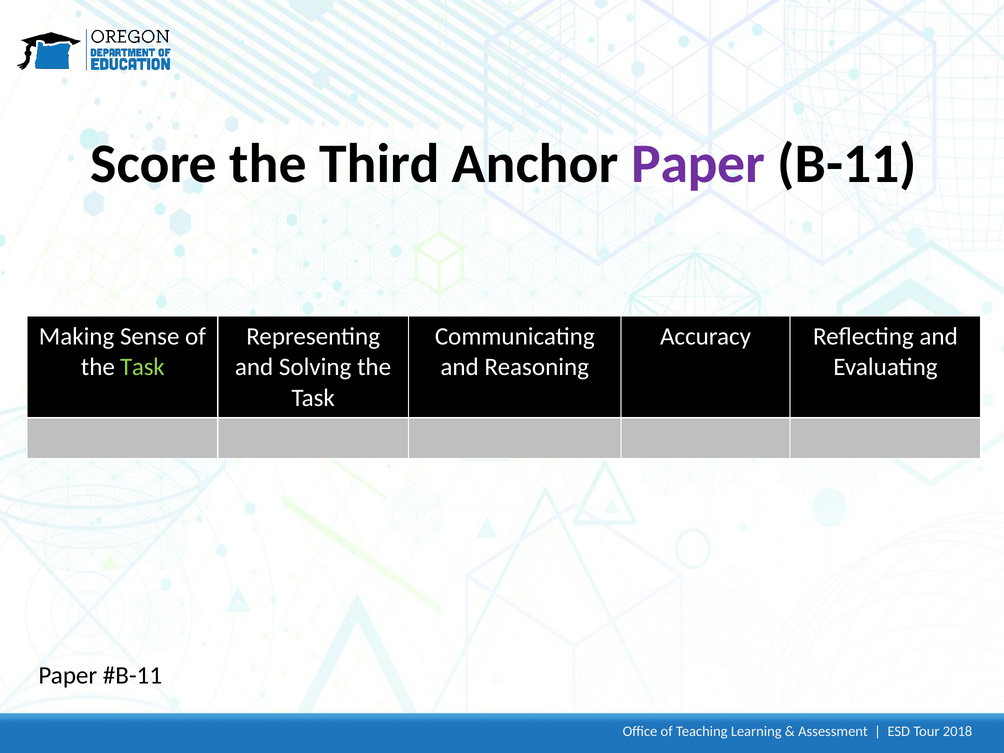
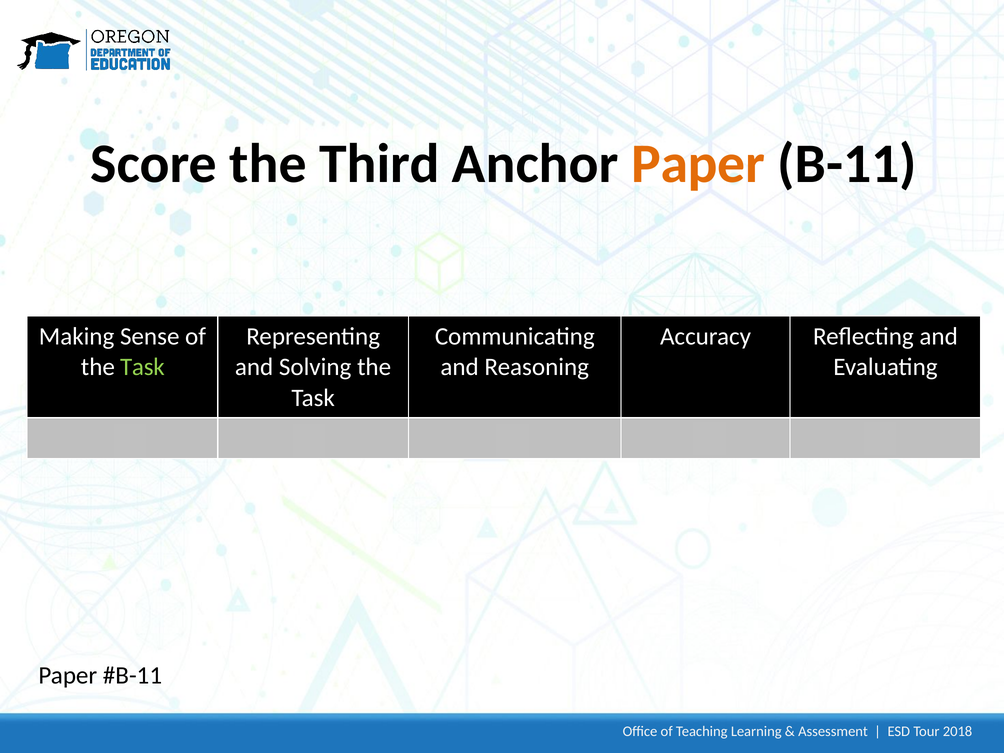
Paper colour: purple -> orange (698, 164)
